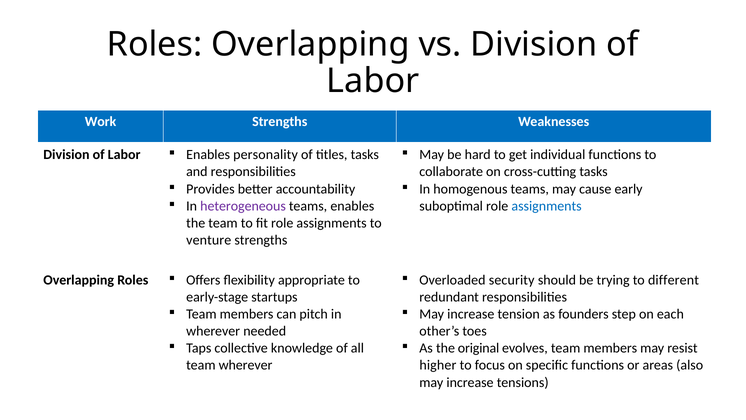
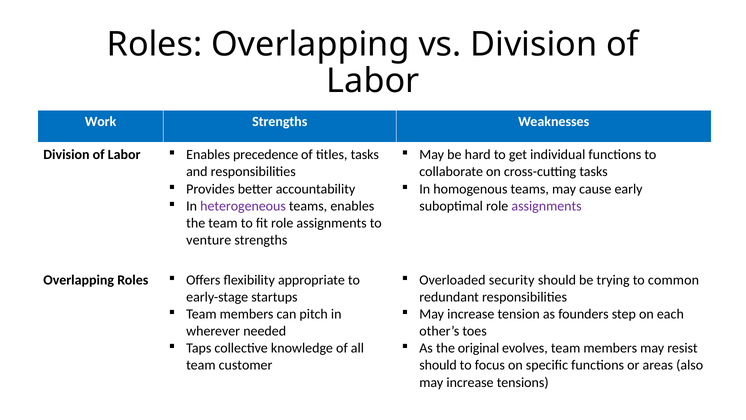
personality: personality -> precedence (266, 155)
assignments colour: blue -> purple (547, 206)
different: different -> common (674, 280)
team wherever: wherever -> customer (246, 365)
higher: higher -> should (438, 365)
